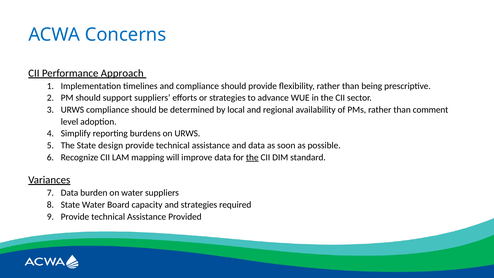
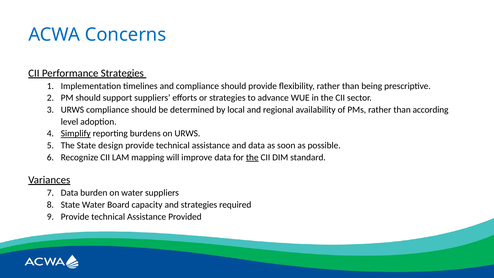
Performance Approach: Approach -> Strategies (122, 73)
comment: comment -> according (431, 110)
Simplify underline: none -> present (76, 134)
